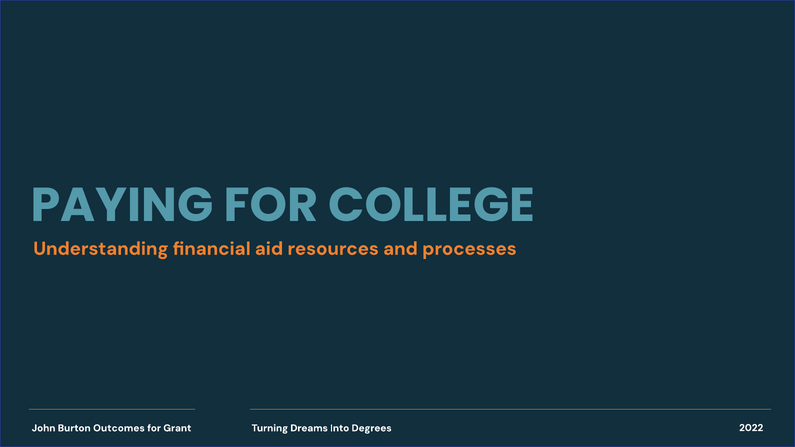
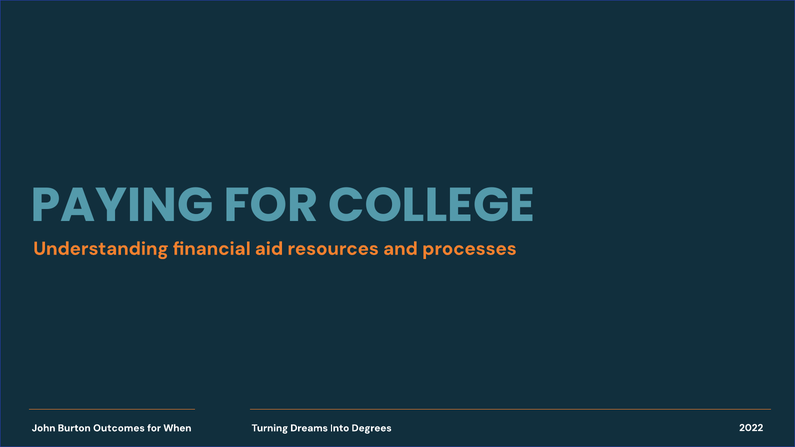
Grant: Grant -> When (177, 428)
